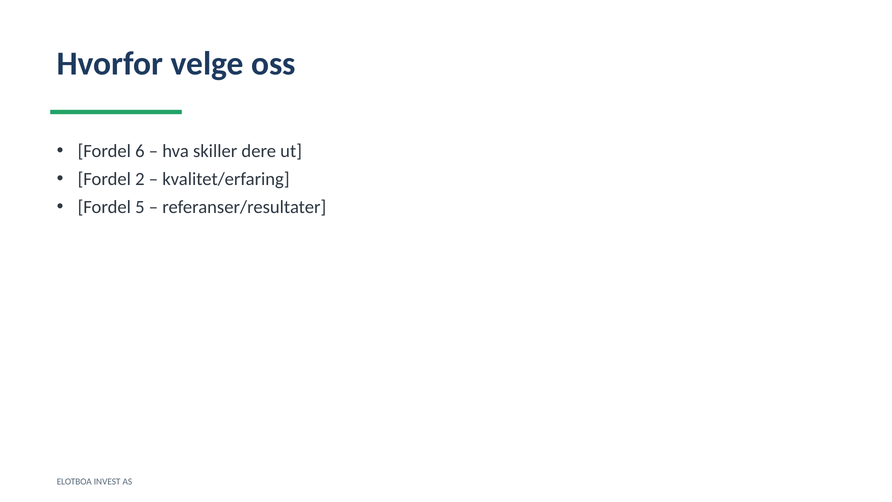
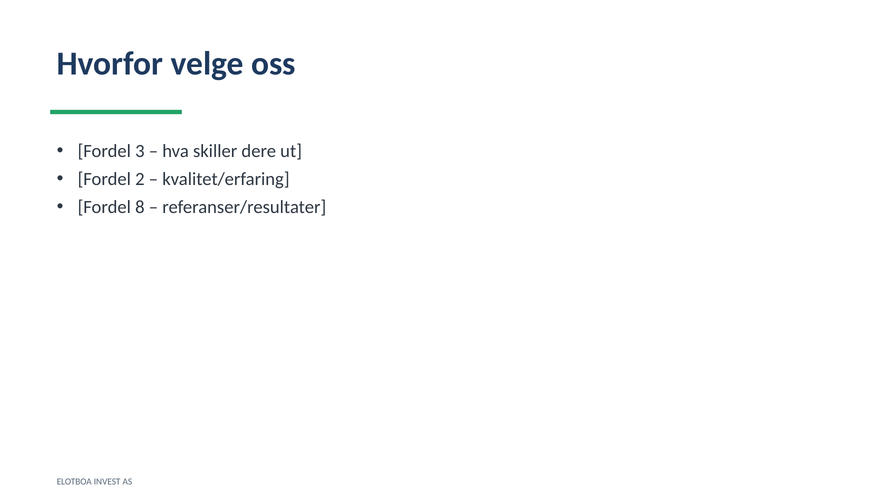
6: 6 -> 3 (140, 151)
5: 5 -> 8 (140, 207)
